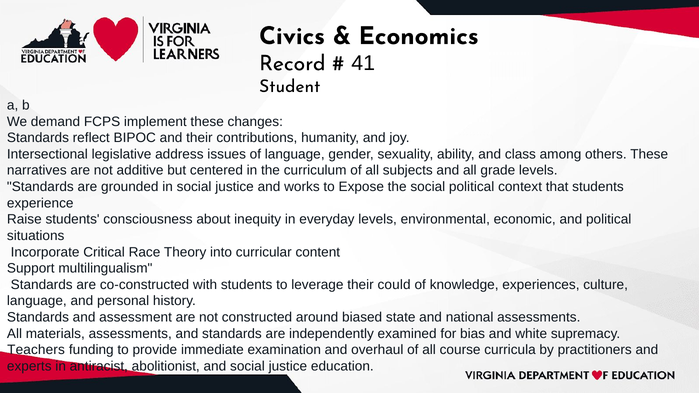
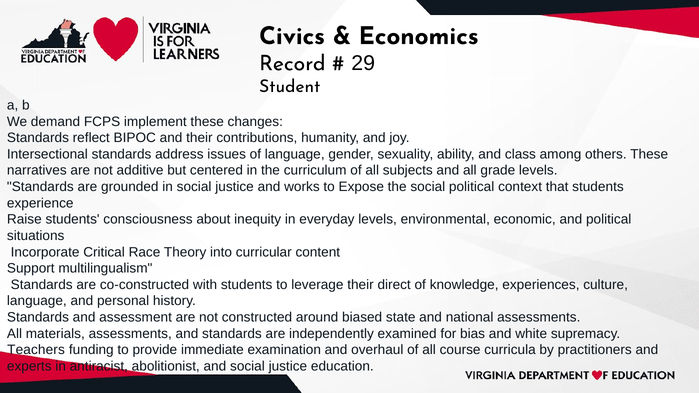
41: 41 -> 29 (363, 63)
Intersectional legislative: legislative -> standards (122, 154)
could: could -> direct (394, 285)
